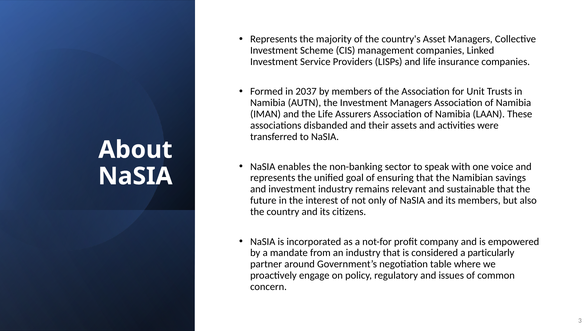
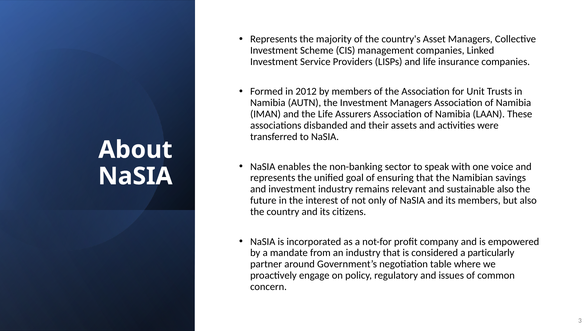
2037: 2037 -> 2012 (306, 91)
sustainable that: that -> also (505, 189)
